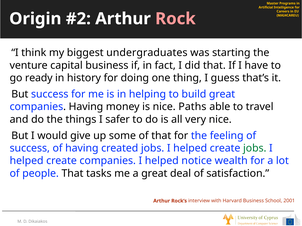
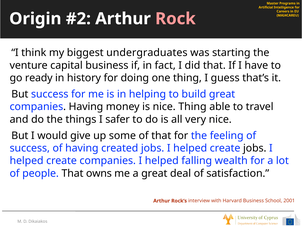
nice Paths: Paths -> Thing (192, 107)
jobs colour: green -> black (255, 149)
notice: notice -> falling (197, 161)
tasks: tasks -> owns (99, 174)
